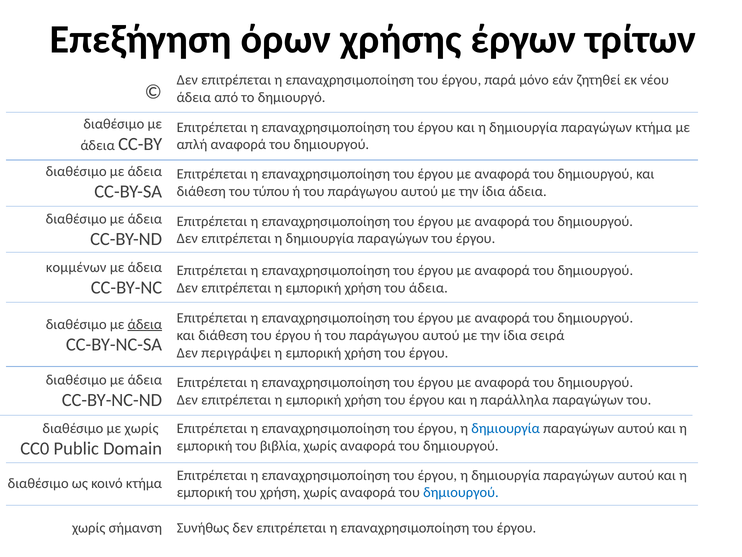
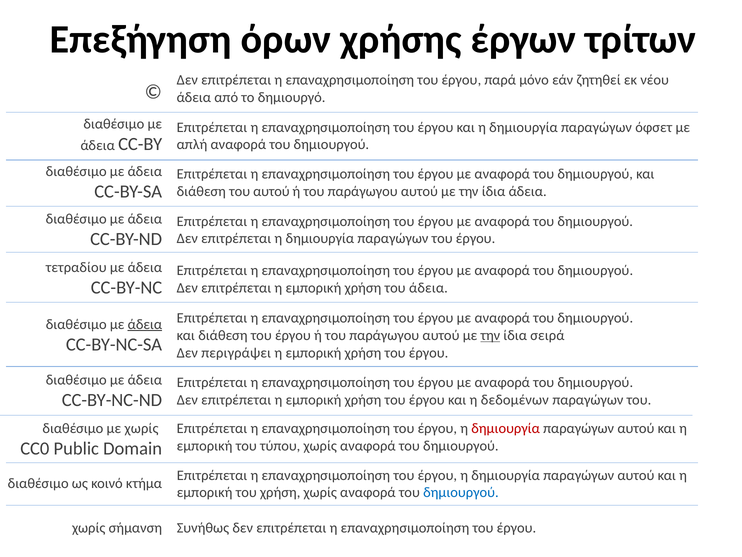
παραγώγων κτήμα: κτήμα -> όφσετ (654, 127)
του τύπου: τύπου -> αυτού (271, 191)
κομμένων: κομμένων -> τετραδίου (76, 267)
την underline: none -> present (490, 335)
παράλληλα: παράλληλα -> δεδομένων (515, 399)
δημιουργία colour: blue -> red (506, 428)
βιβλία: βιβλία -> τύπου (280, 445)
